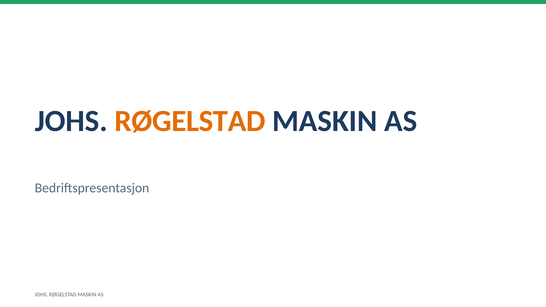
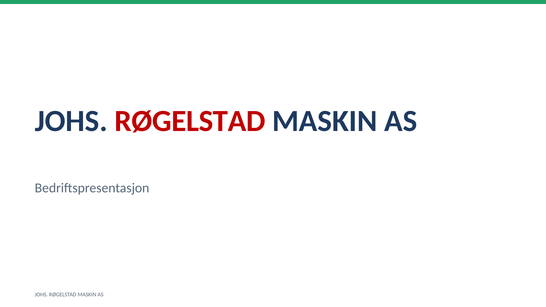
RØGELSTAD colour: orange -> red (190, 121)
